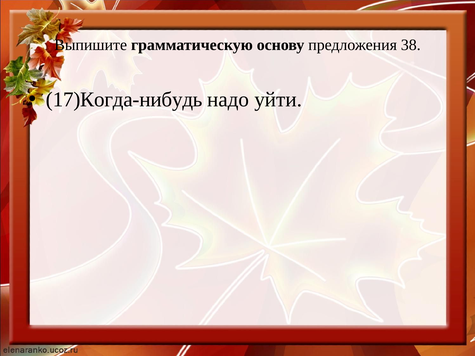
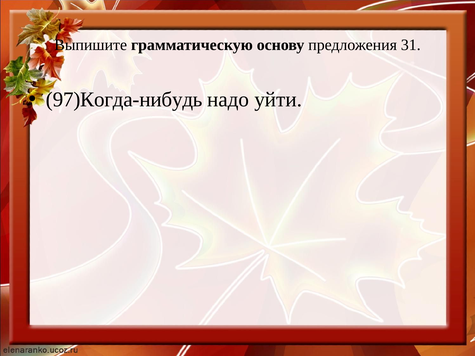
38: 38 -> 31 (411, 45)
17)Когда-нибудь: 17)Когда-нибудь -> 97)Когда-нибудь (124, 100)
